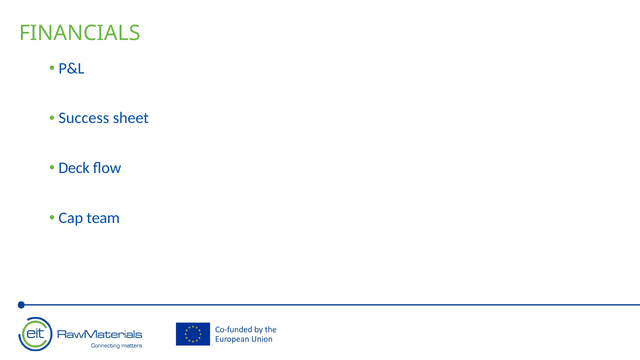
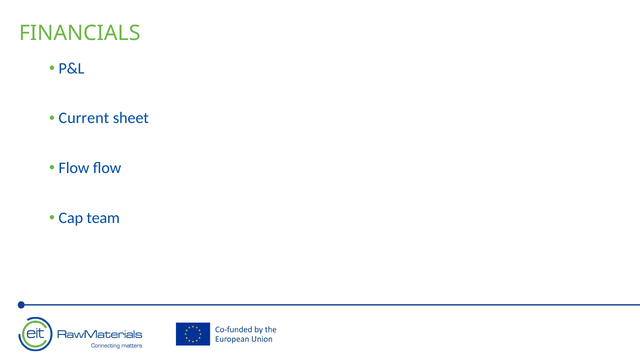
Success: Success -> Current (84, 118)
Deck: Deck -> Flow (74, 168)
